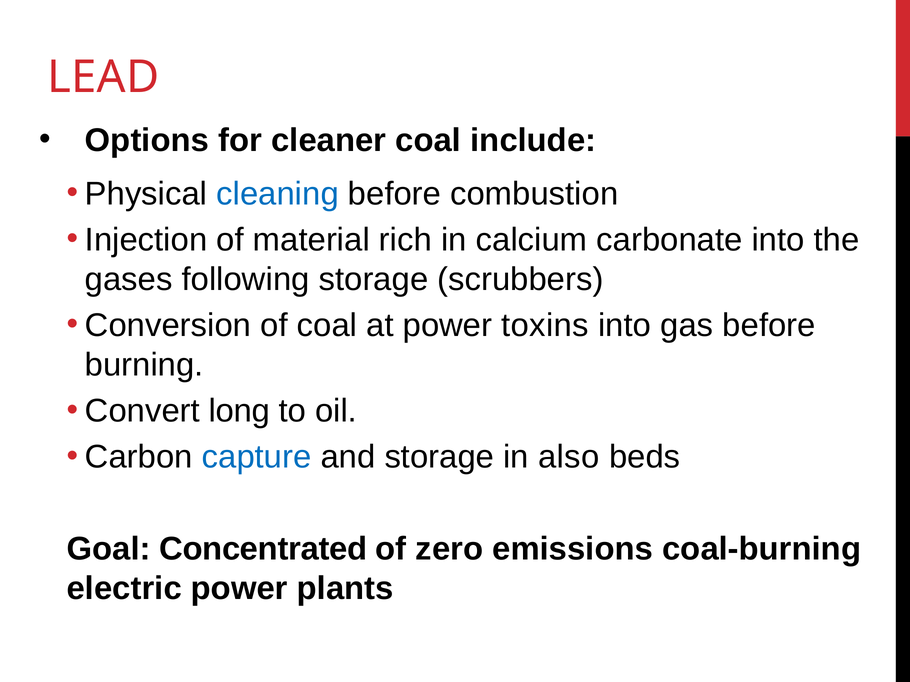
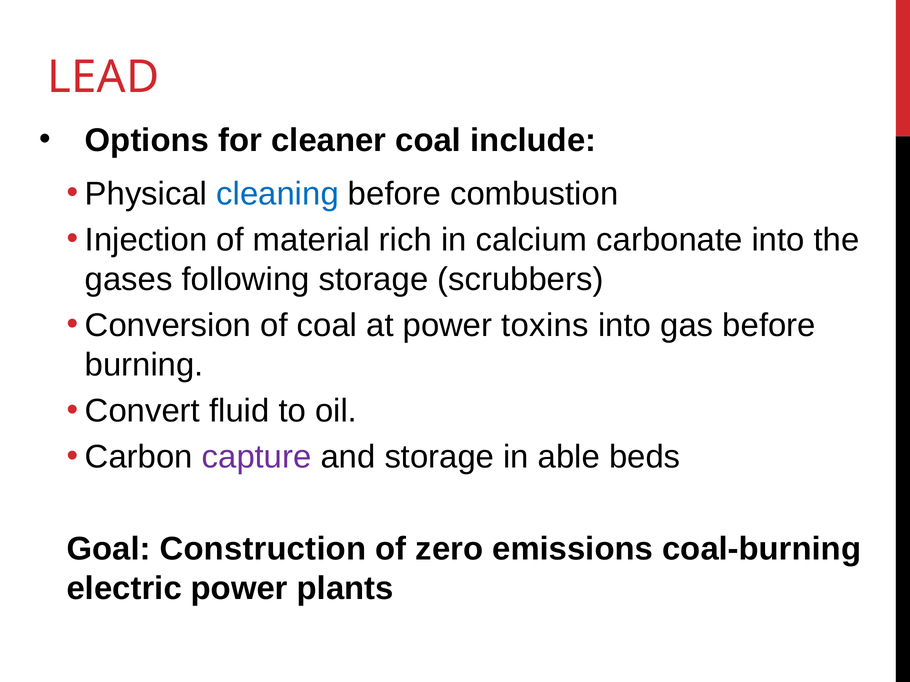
long: long -> fluid (239, 411)
capture colour: blue -> purple (257, 457)
also: also -> able (569, 457)
Concentrated: Concentrated -> Construction (263, 550)
